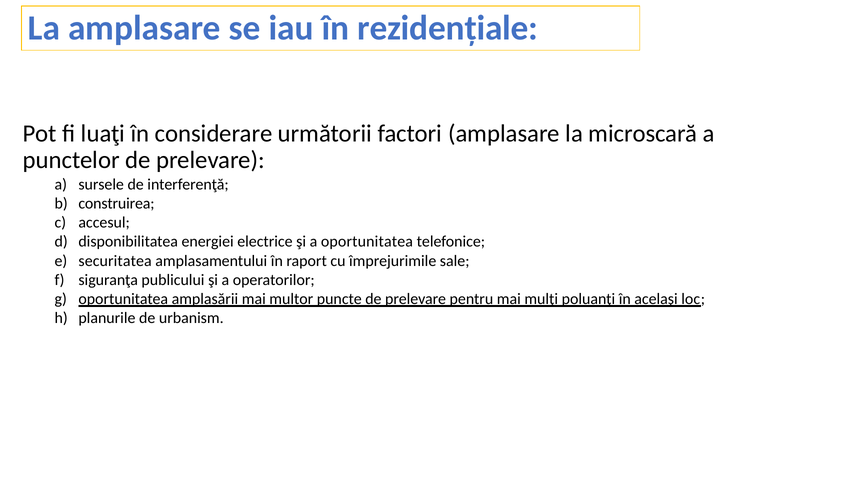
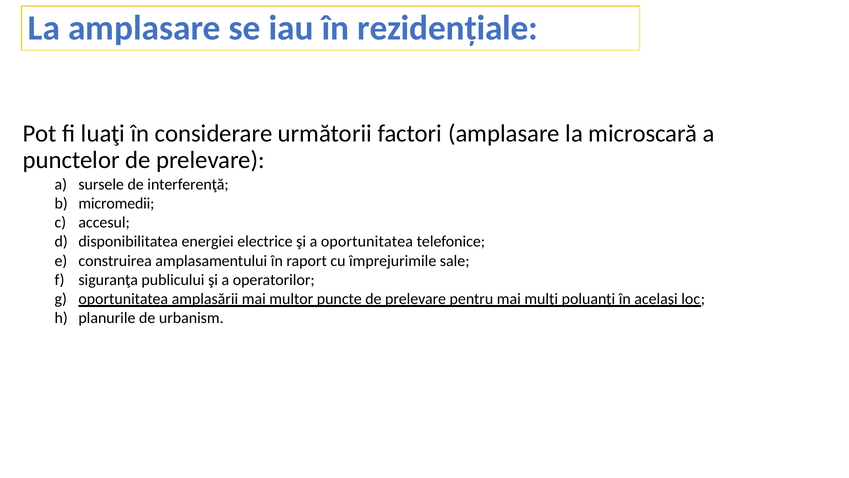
construirea: construirea -> micromedii (116, 203)
securitatea: securitatea -> construirea (115, 261)
